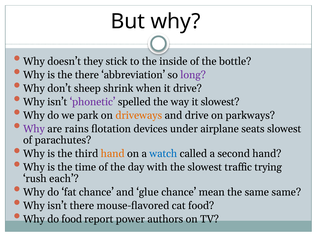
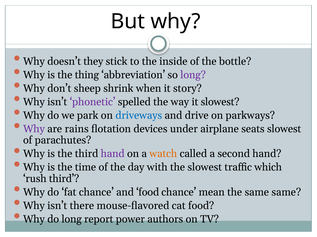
the there: there -> thing (87, 75)
it drive: drive -> story (187, 89)
driveways colour: orange -> blue (139, 116)
hand colour: orange -> purple (113, 154)
watch colour: blue -> orange (163, 154)
trying: trying -> which (268, 168)
rush each: each -> third (64, 179)
and glue: glue -> food (148, 193)
do food: food -> long (72, 220)
